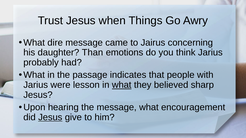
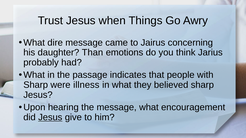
Jarius: Jarius -> Sharp (36, 85)
lesson: lesson -> illness (86, 85)
what underline: present -> none (122, 85)
